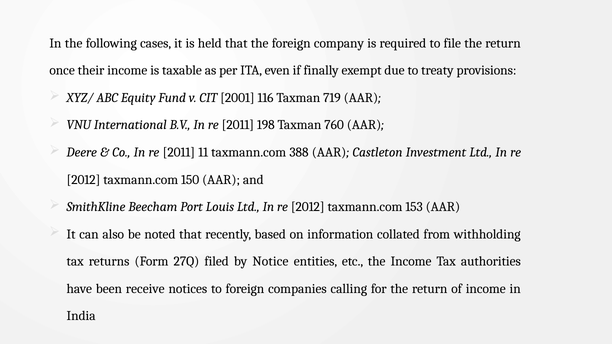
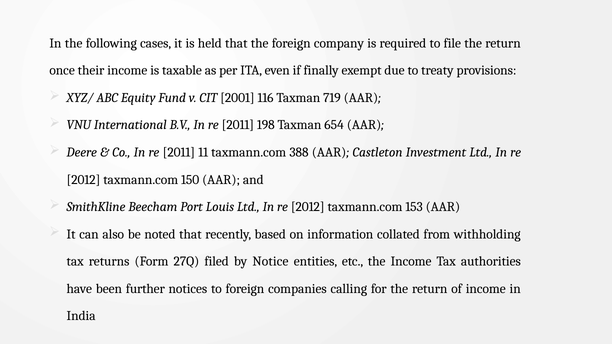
760: 760 -> 654 (334, 125)
receive: receive -> further (145, 289)
